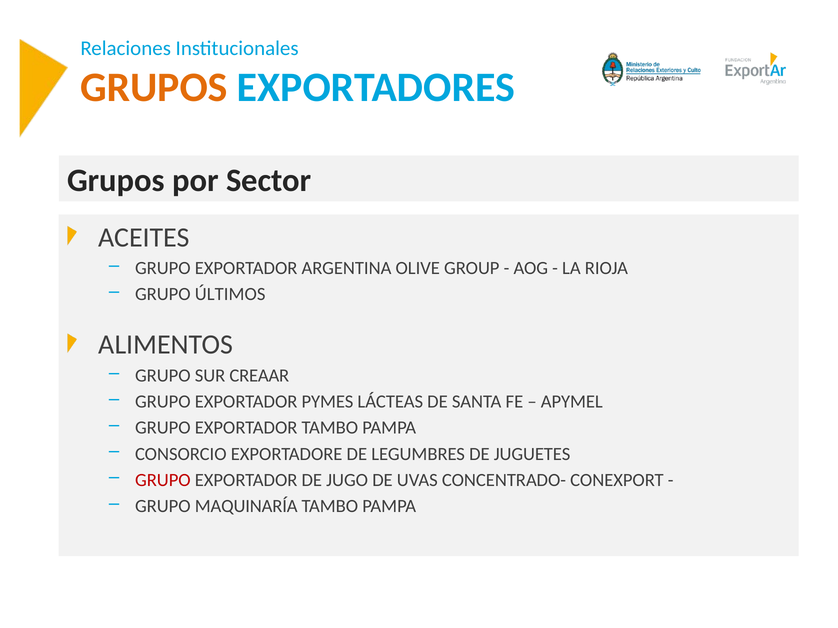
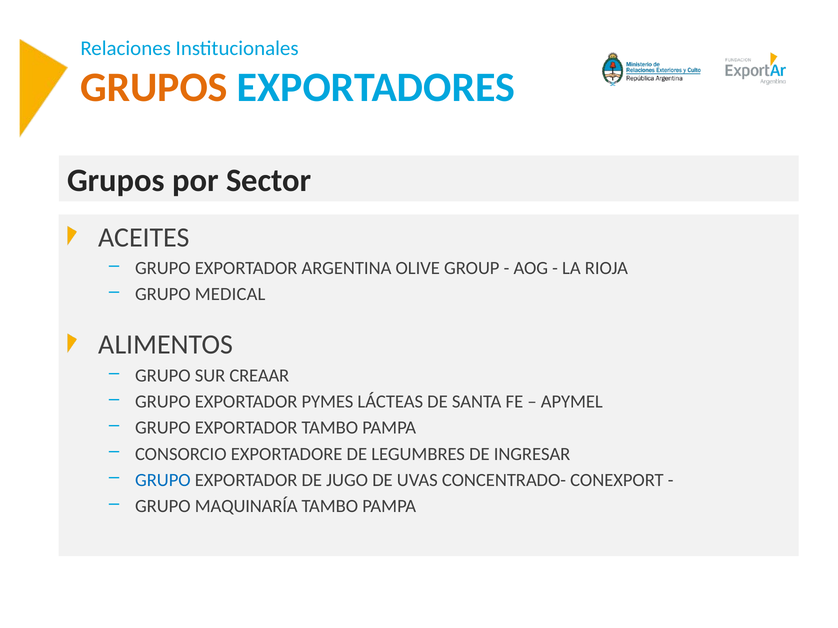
ÚLTIMOS: ÚLTIMOS -> MEDICAL (230, 295)
JUGUETES: JUGUETES -> INGRESAR (532, 454)
GRUPO colour: red -> blue (163, 480)
